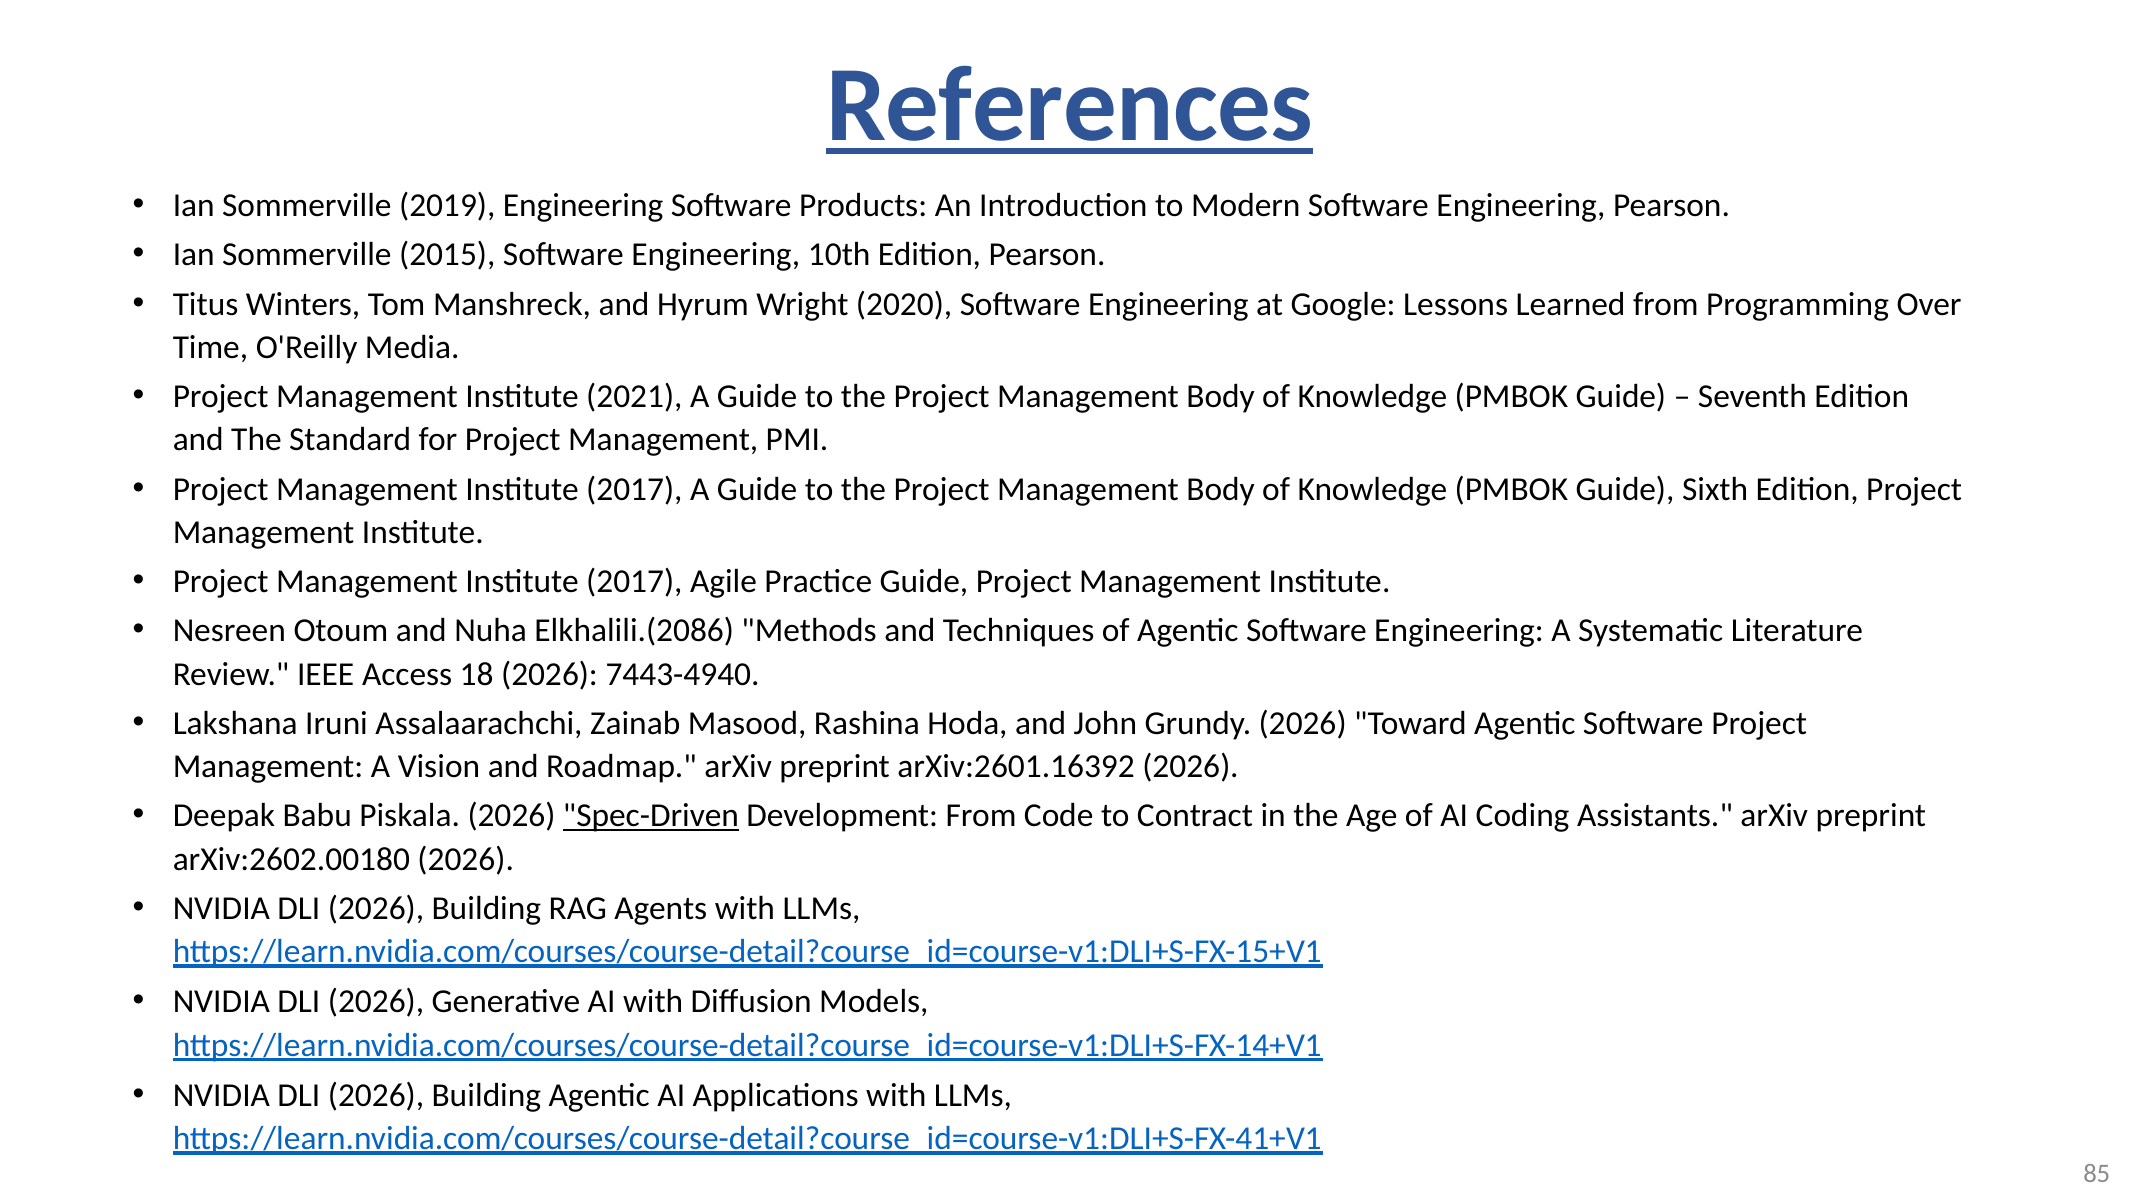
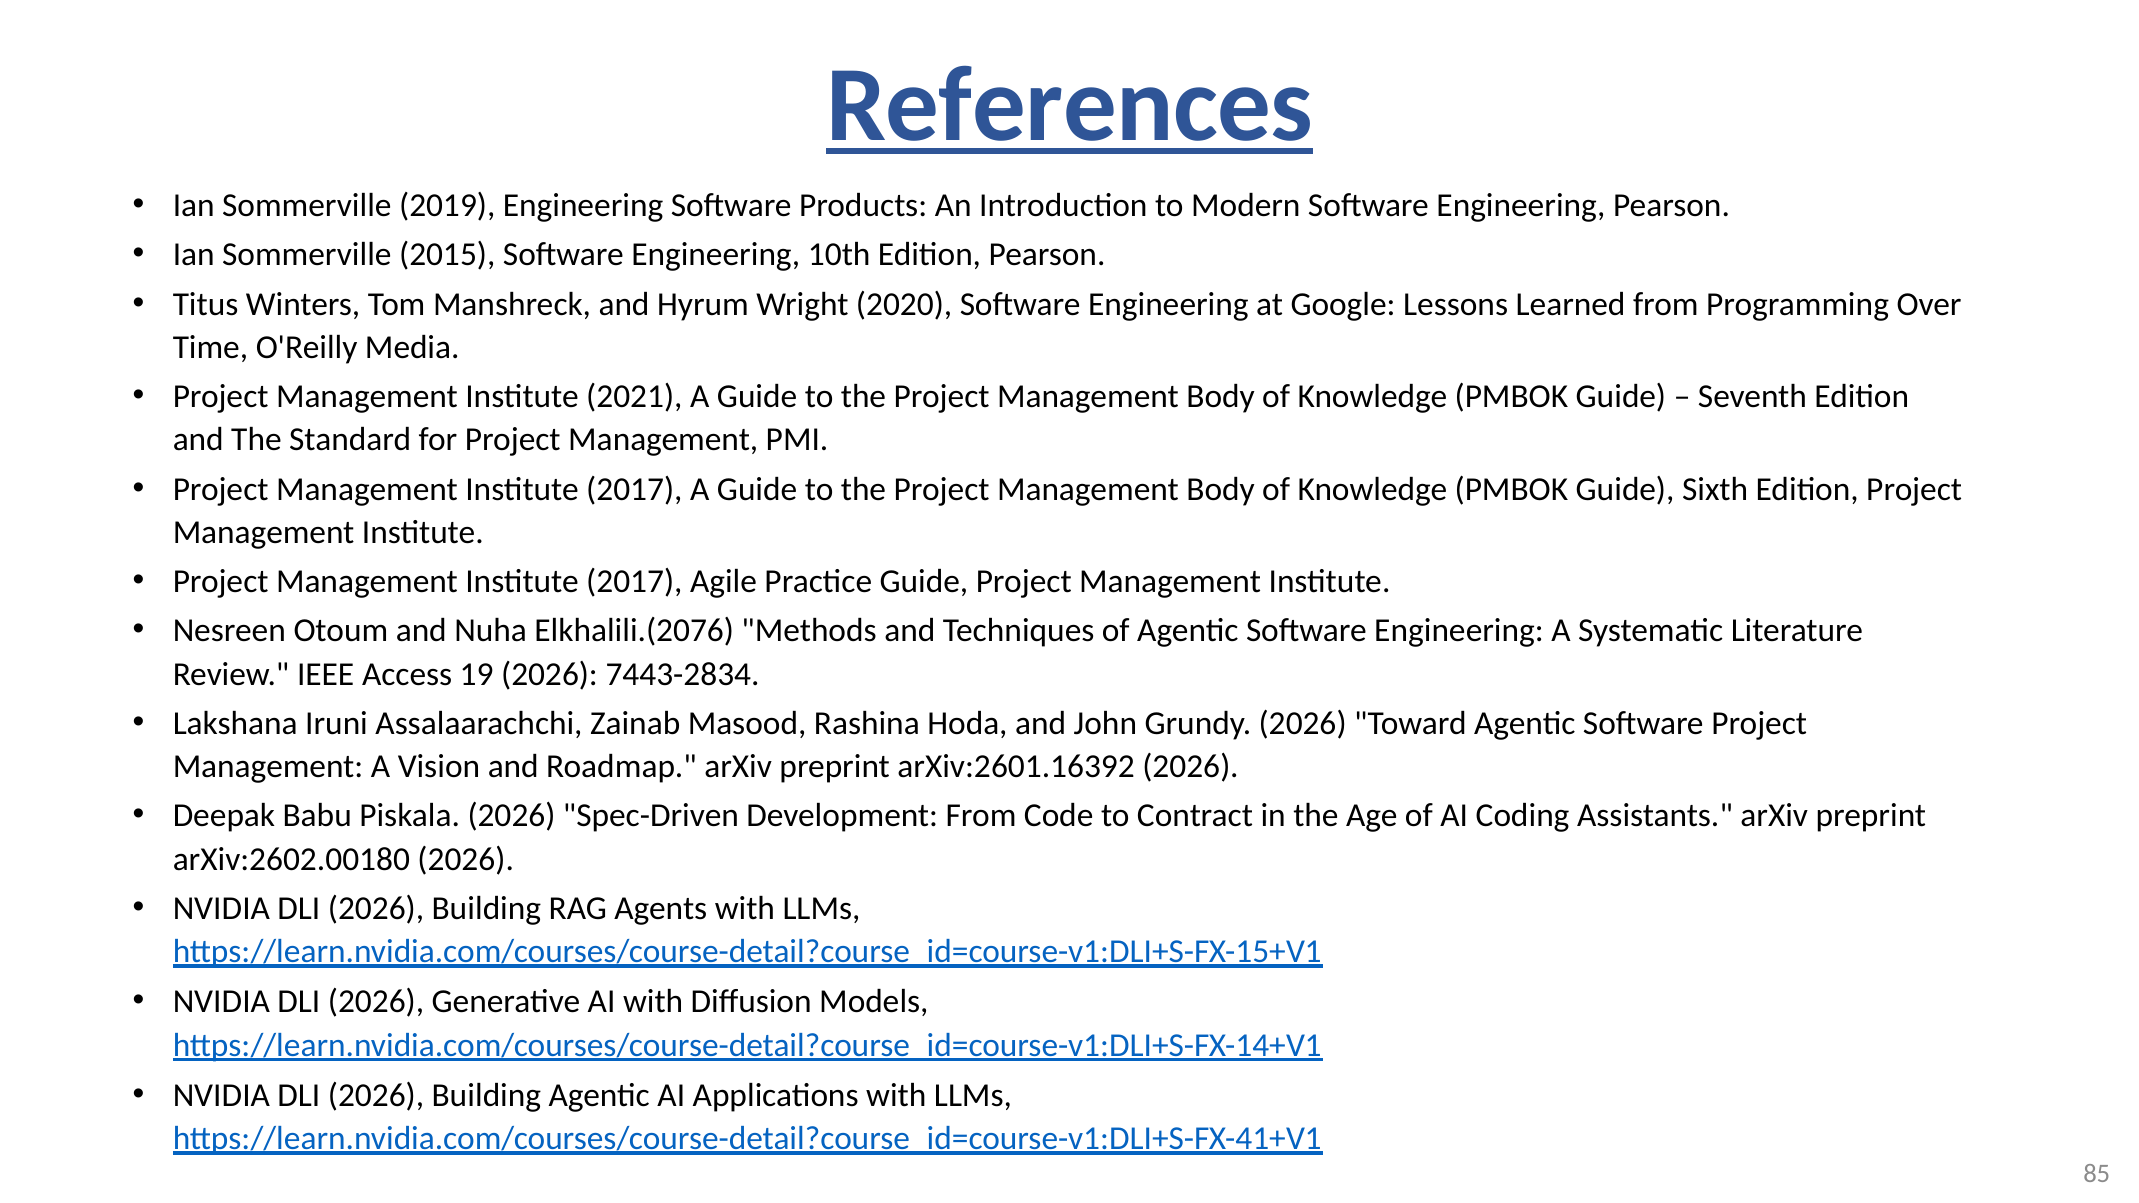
Elkhalili.(2086: Elkhalili.(2086 -> Elkhalili.(2076 (634, 631)
18: 18 -> 19 (477, 674)
7443-4940: 7443-4940 -> 7443-2834 (683, 674)
Spec-Driven underline: present -> none (651, 816)
